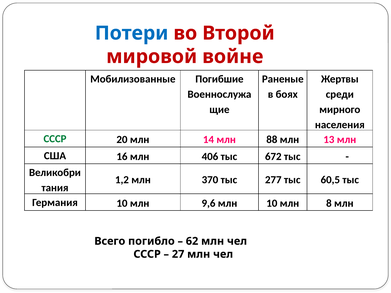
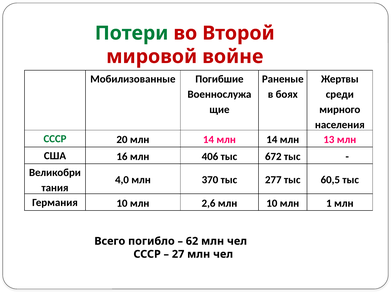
Потери colour: blue -> green (132, 33)
14 млн 88: 88 -> 14 (272, 140)
1,2: 1,2 -> 4,0 (122, 180)
9,6: 9,6 -> 2,6 (208, 203)
8: 8 -> 1 (329, 203)
